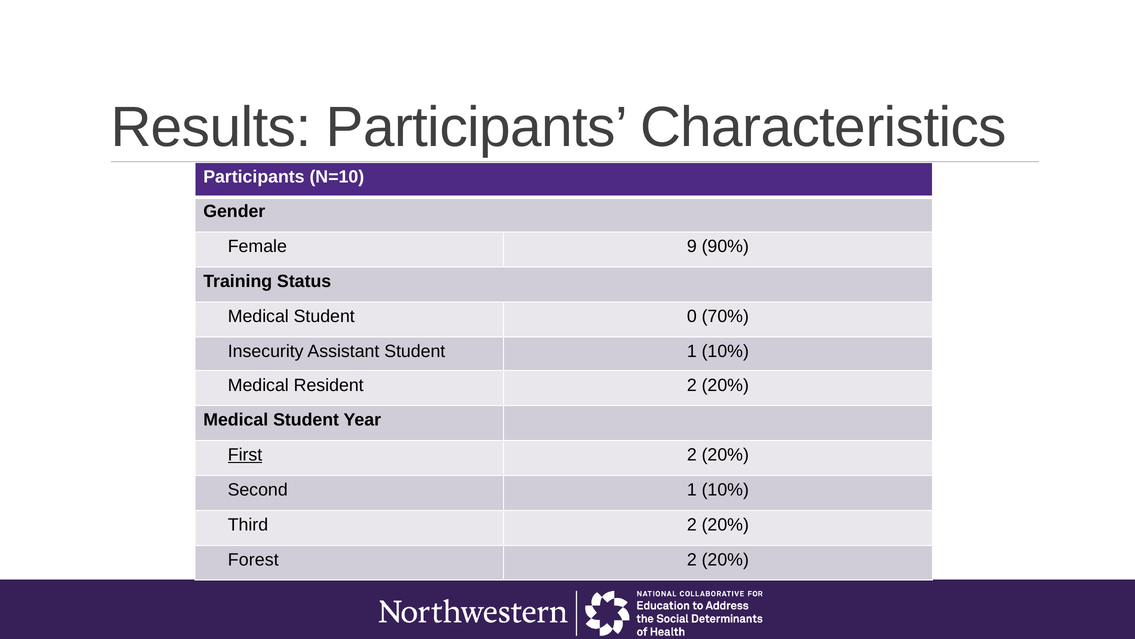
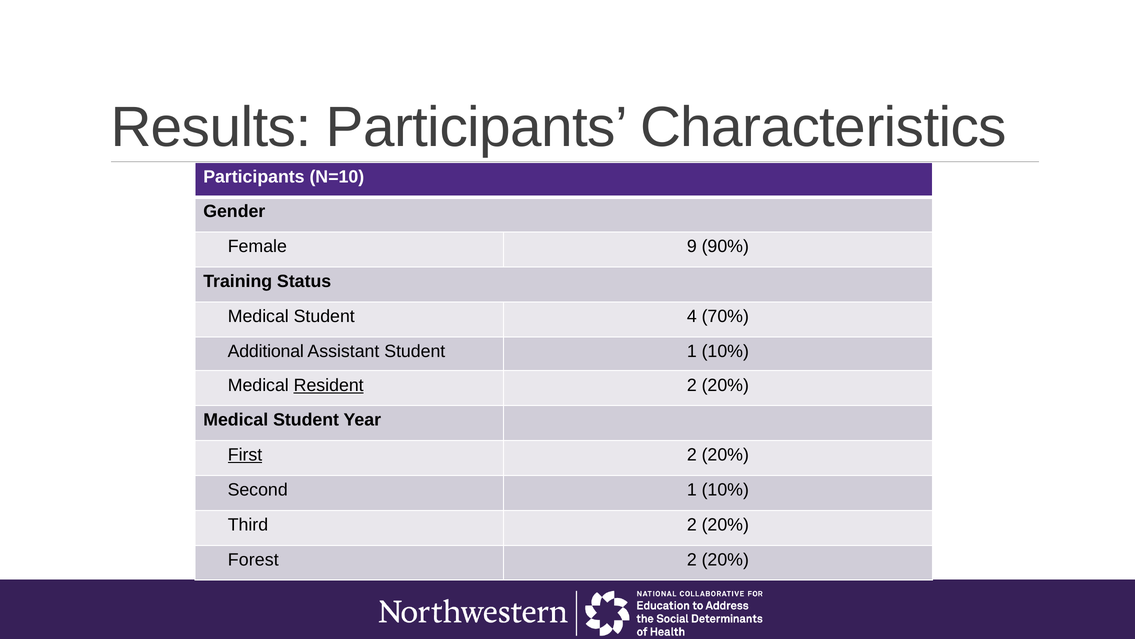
0: 0 -> 4 (692, 316)
Insecurity: Insecurity -> Additional (266, 351)
Resident underline: none -> present (329, 385)
